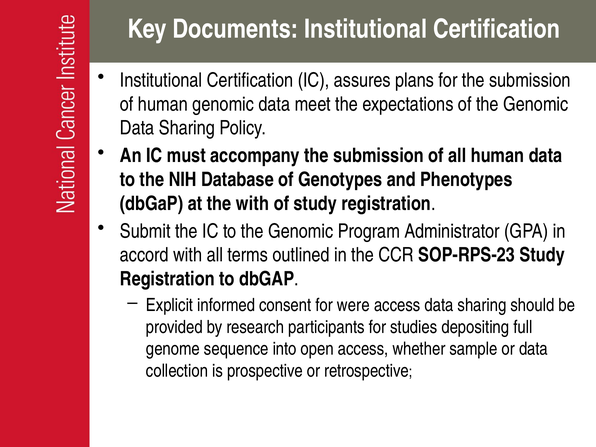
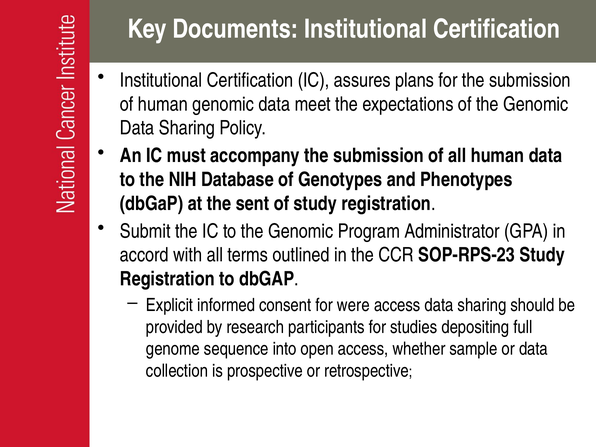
the with: with -> sent (253, 203)
